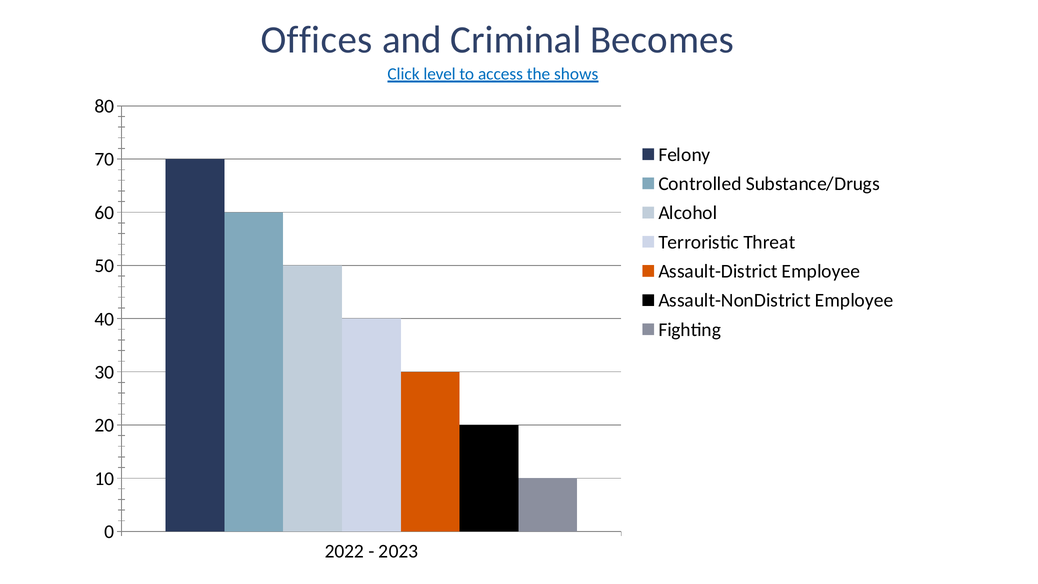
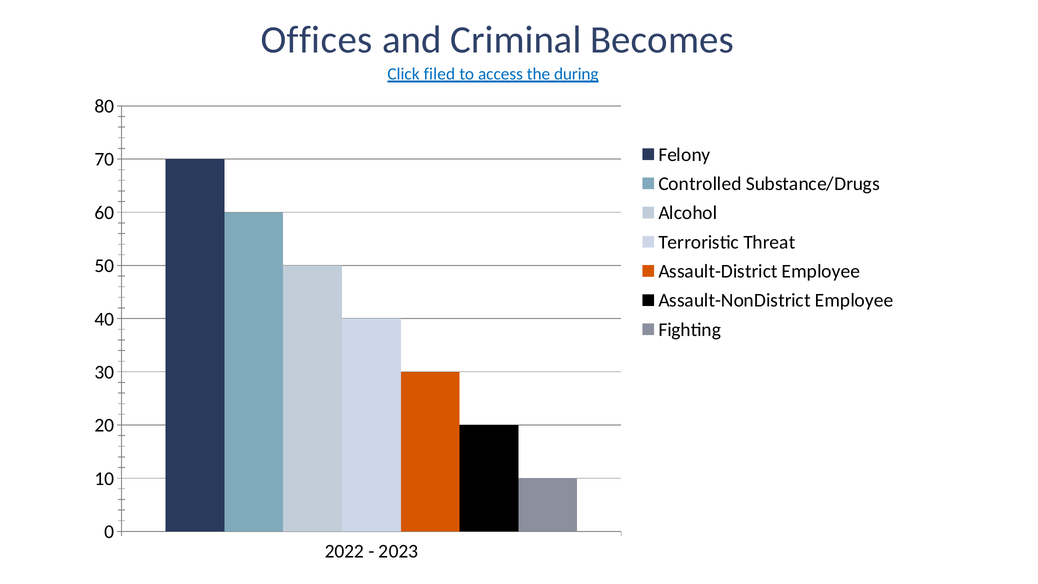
level: level -> filed (439, 74)
shows: shows -> during (576, 74)
